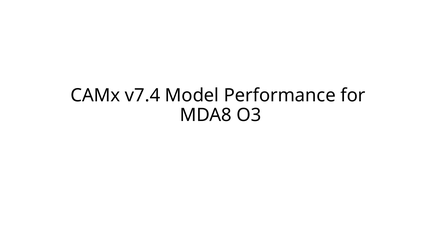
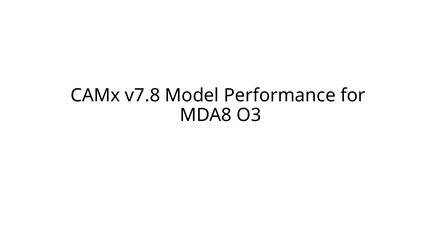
v7.4: v7.4 -> v7.8 (143, 95)
